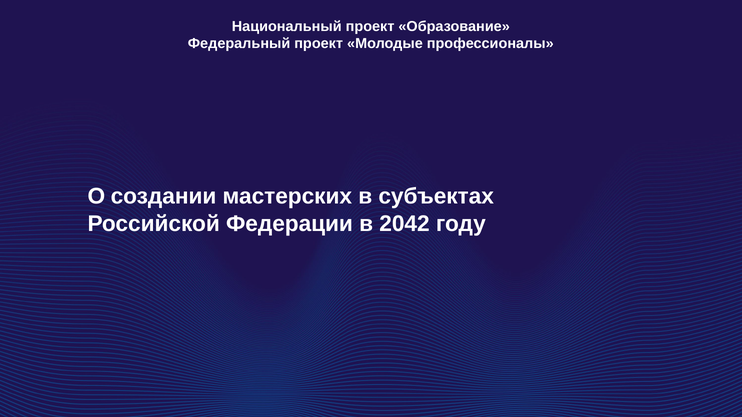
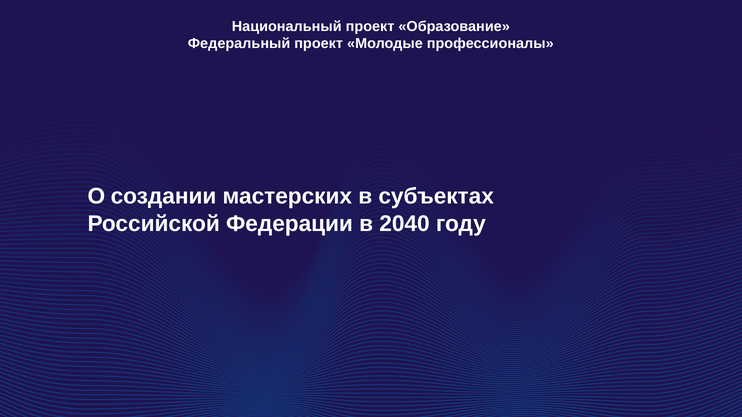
2042: 2042 -> 2040 (404, 224)
